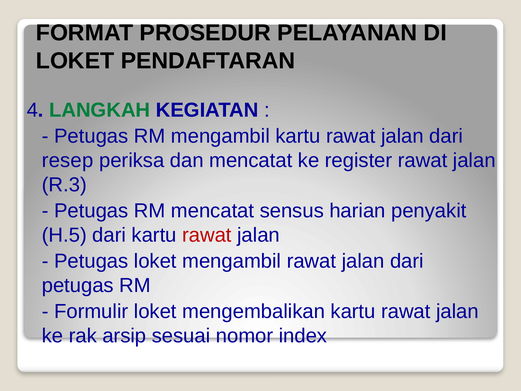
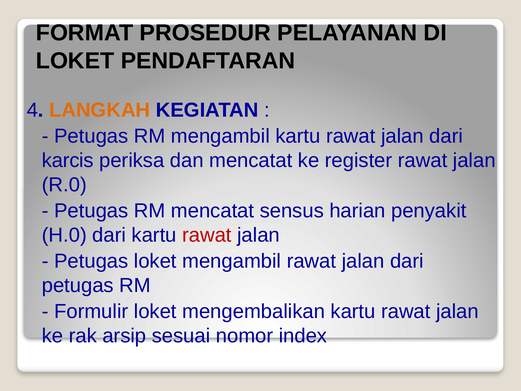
LANGKAH colour: green -> orange (100, 110)
resep: resep -> karcis (68, 160)
R.3: R.3 -> R.0 (64, 185)
H.5: H.5 -> H.0 (64, 235)
